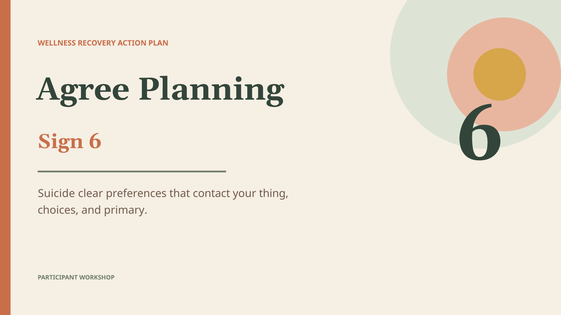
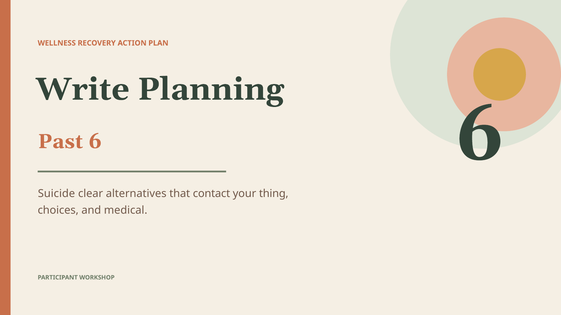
Agree: Agree -> Write (83, 89)
Sign: Sign -> Past (61, 142)
preferences: preferences -> alternatives (136, 194)
primary: primary -> medical (126, 211)
